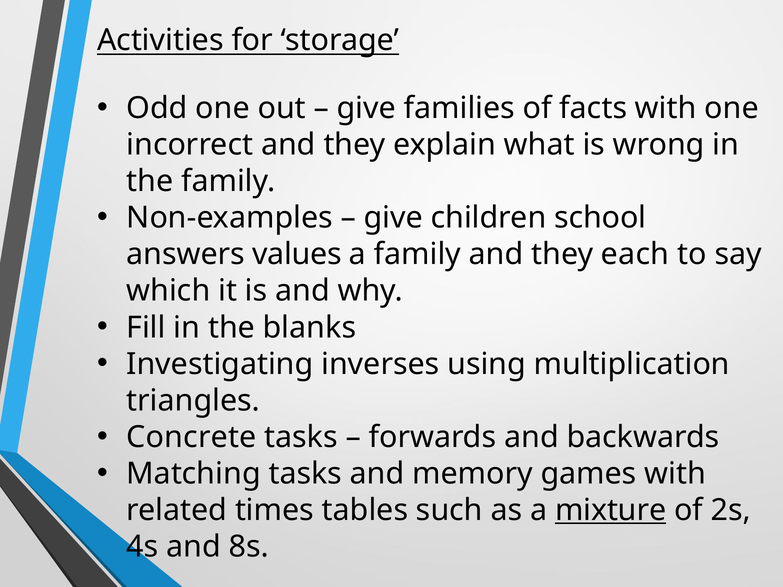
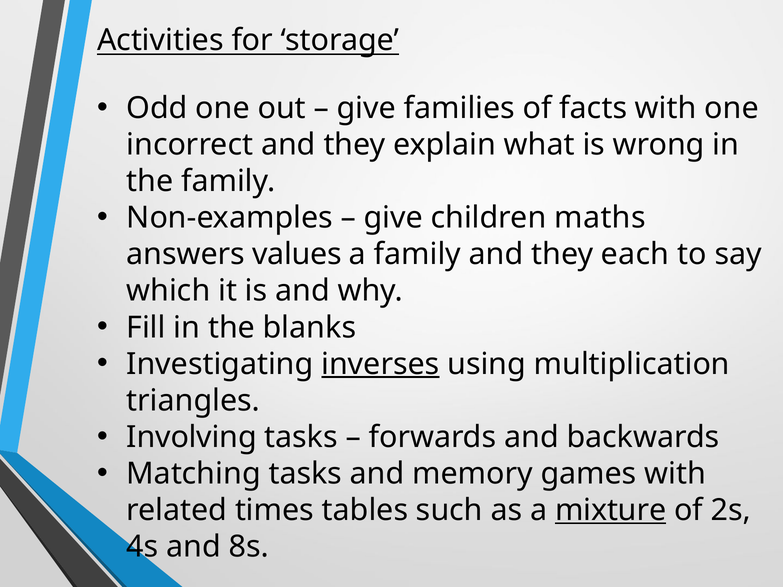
school: school -> maths (600, 218)
inverses underline: none -> present (380, 364)
Concrete: Concrete -> Involving (192, 437)
